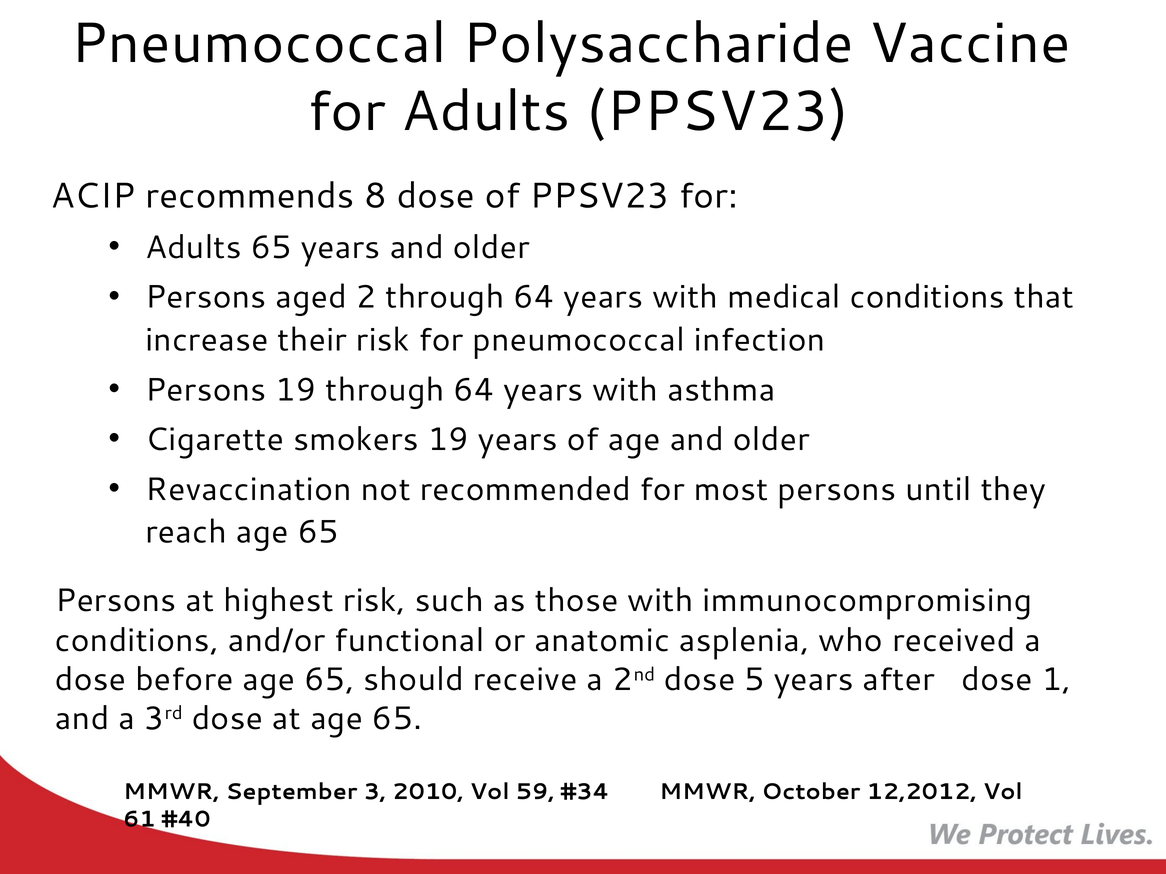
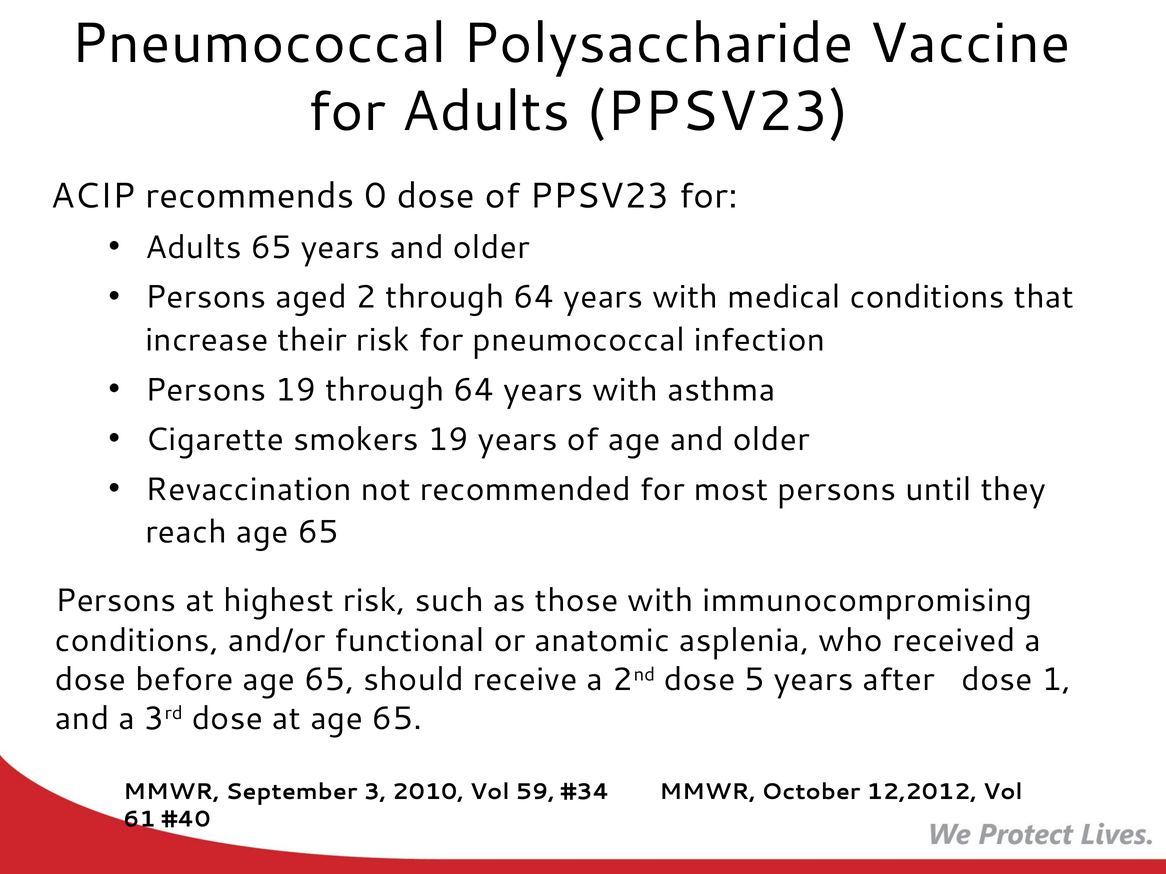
8: 8 -> 0 (376, 196)
